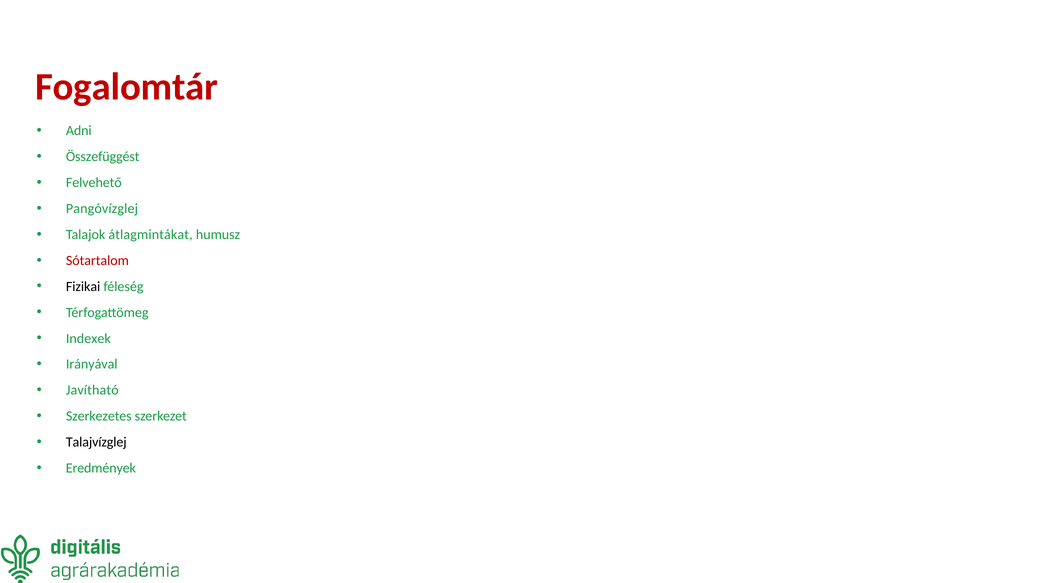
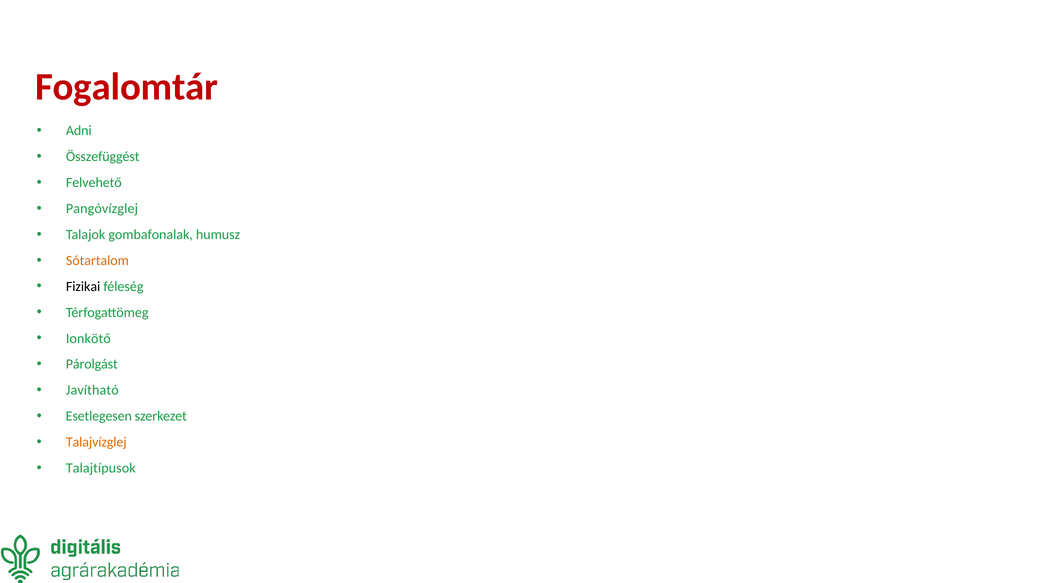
átlagmintákat: átlagmintákat -> gombafonalak (151, 235)
Sótartalom colour: red -> orange (97, 261)
Indexek: Indexek -> Ionkötő (88, 339)
Irányával: Irányával -> Párolgást (92, 365)
Szerkezetes: Szerkezetes -> Esetlegesen (99, 417)
Talajvízglej colour: black -> orange (96, 443)
Eredmények: Eredmények -> Talajtípusok (101, 469)
